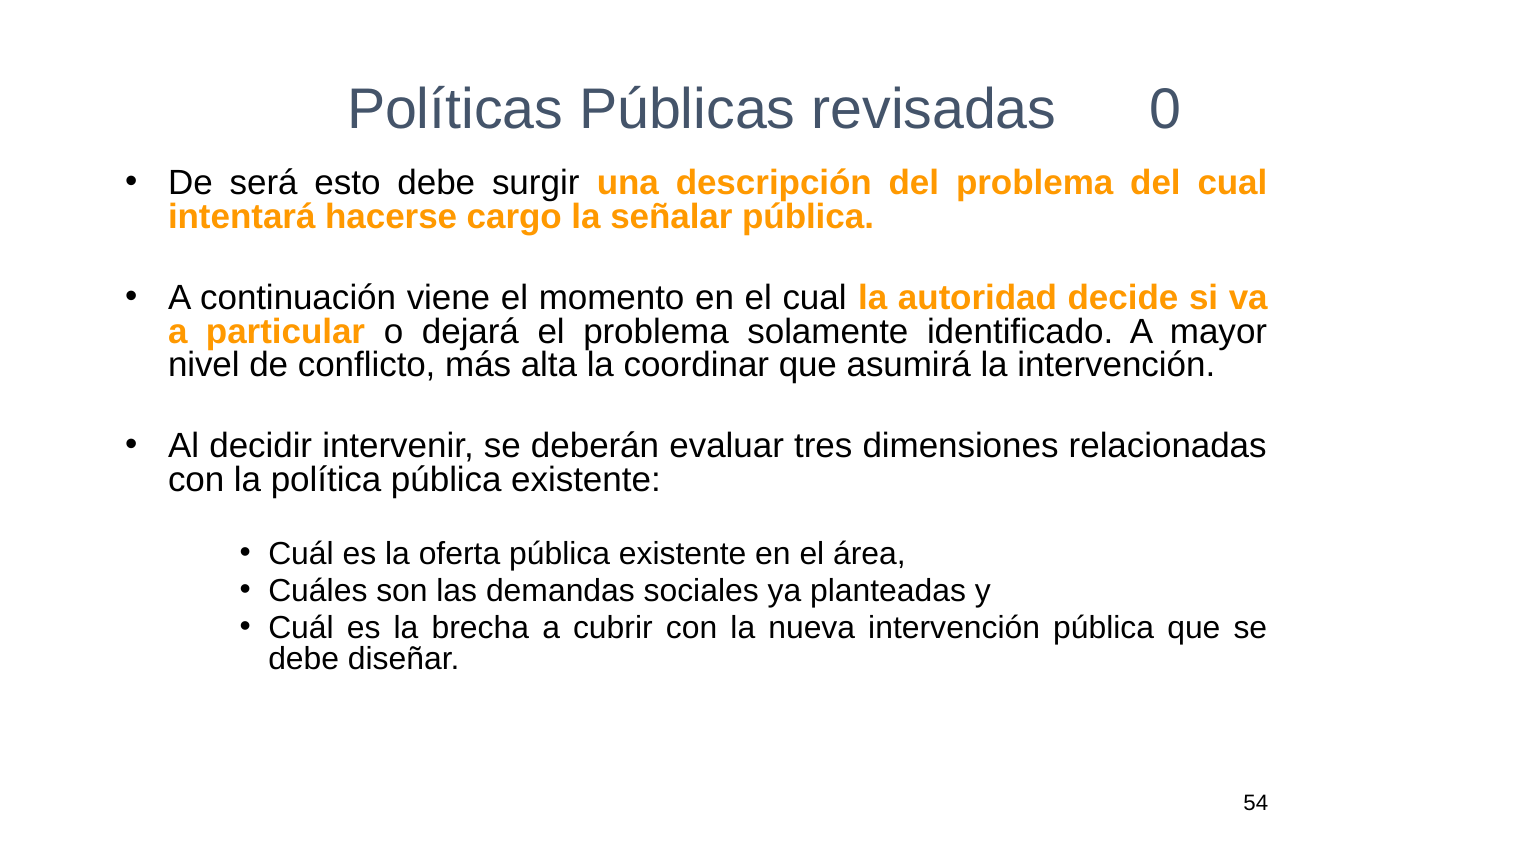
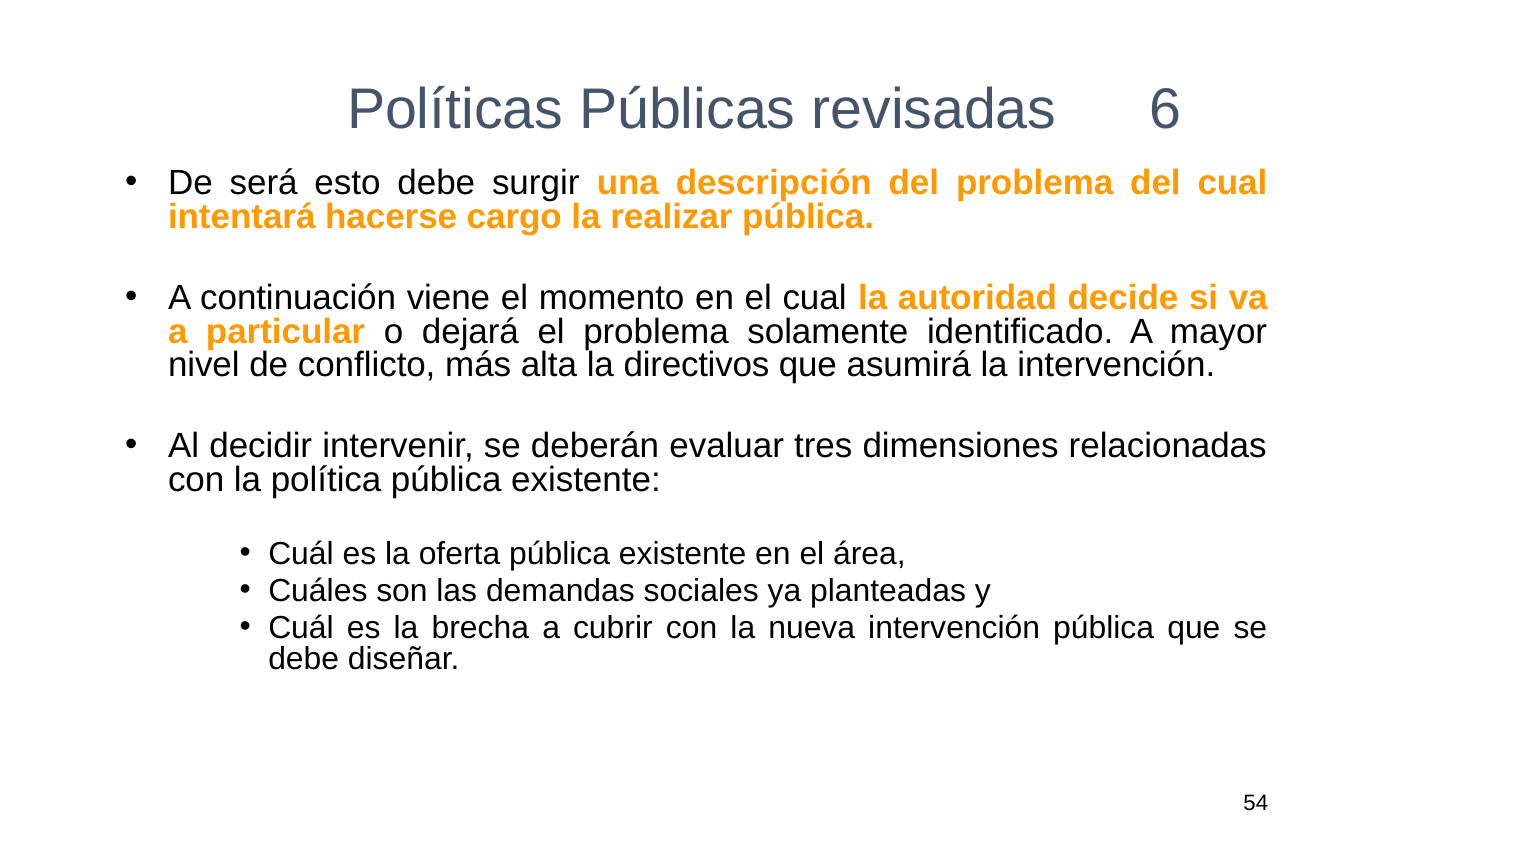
0: 0 -> 6 (1165, 110)
señalar: señalar -> realizar (671, 217)
coordinar: coordinar -> directivos (696, 365)
